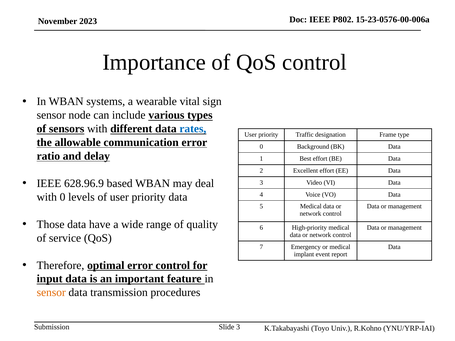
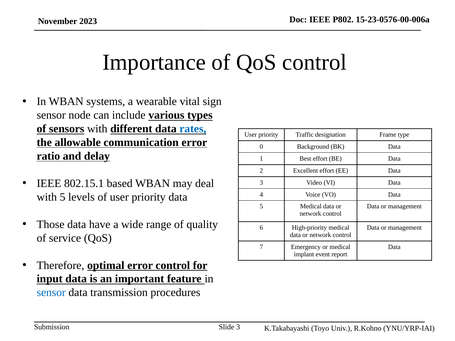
628.96.9: 628.96.9 -> 802.15.1 (84, 184)
with 0: 0 -> 5 (63, 197)
sensor colour: orange -> blue (51, 293)
